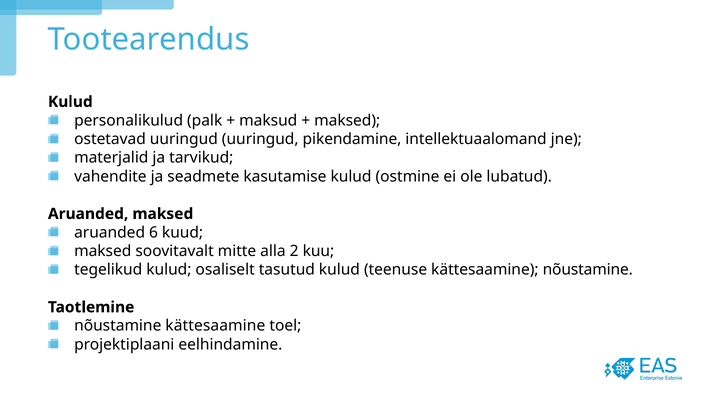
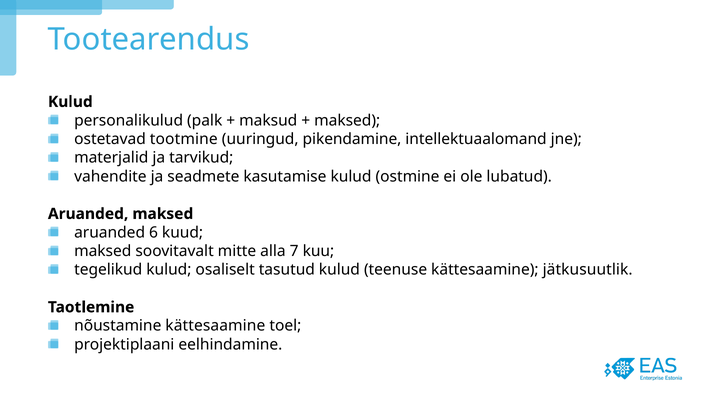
ostetavad uuringud: uuringud -> tootmine (184, 139)
2: 2 -> 7 (294, 251)
kättesaamine nõustamine: nõustamine -> jätkusuutlik (588, 270)
